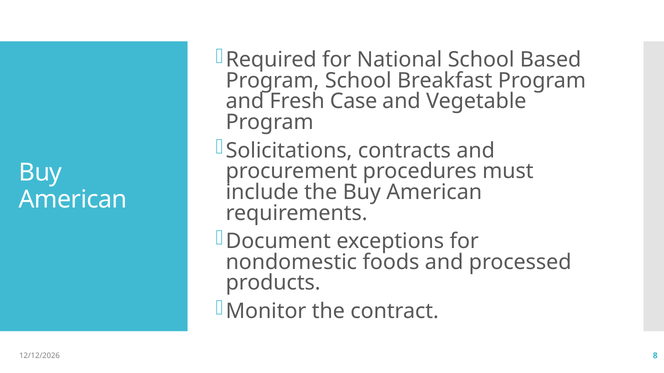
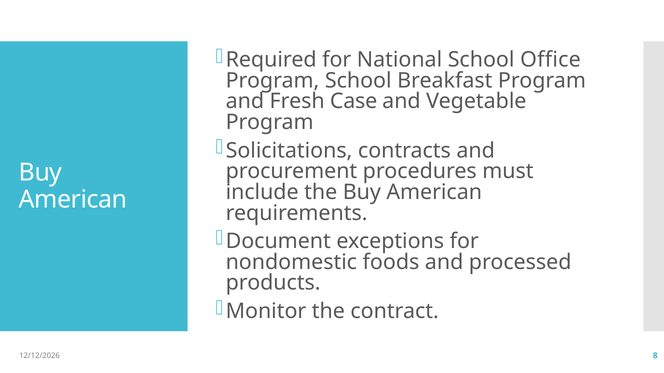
Based: Based -> Office (550, 60)
